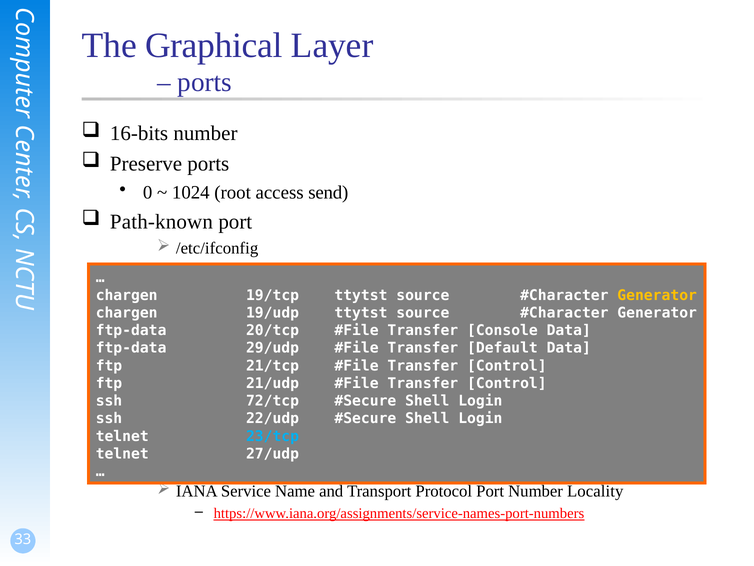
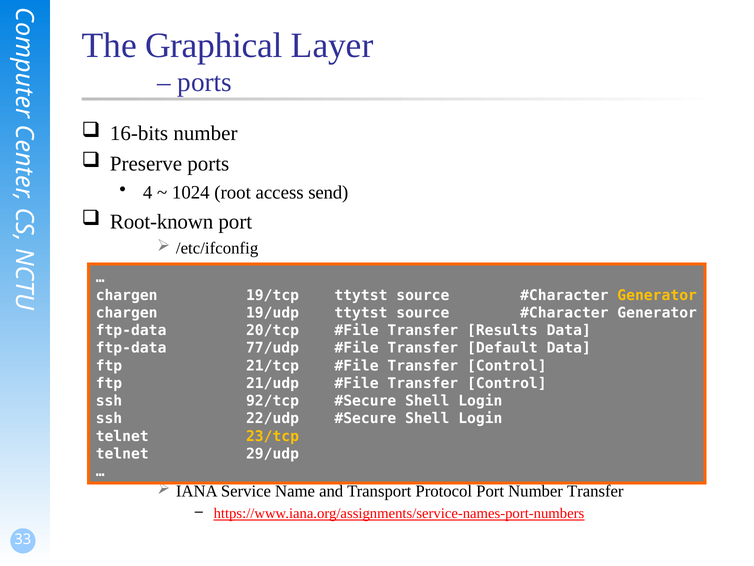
0: 0 -> 4 (148, 192)
Path-known: Path-known -> Root-known (162, 222)
Console: Console -> Results (502, 330)
29/udp: 29/udp -> 77/udp (273, 348)
72/tcp: 72/tcp -> 92/tcp (273, 401)
23/tcp colour: light blue -> yellow (273, 436)
27/udp: 27/udp -> 29/udp (273, 453)
Number Locality: Locality -> Transfer (595, 491)
